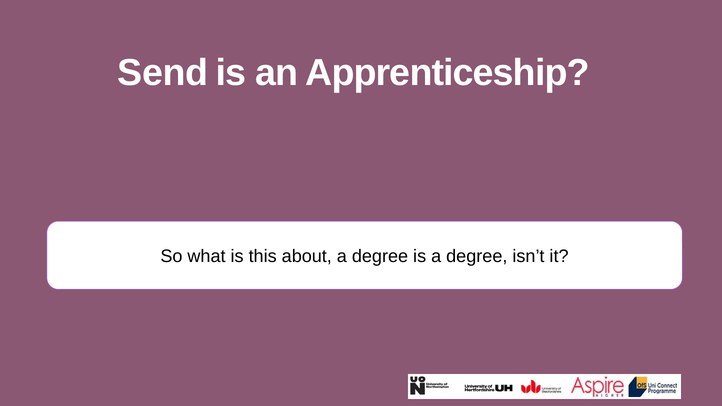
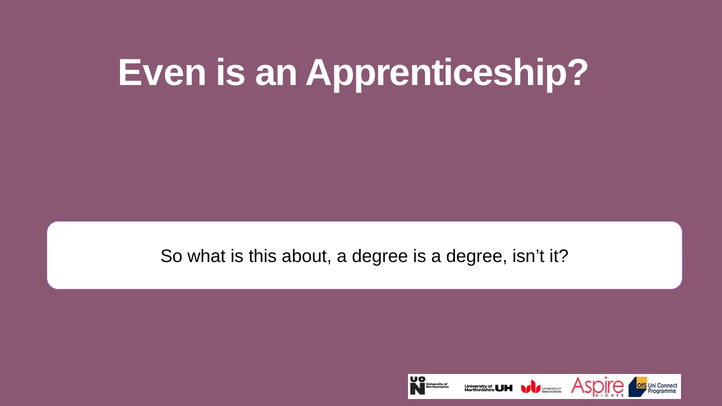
Send: Send -> Even (163, 73)
